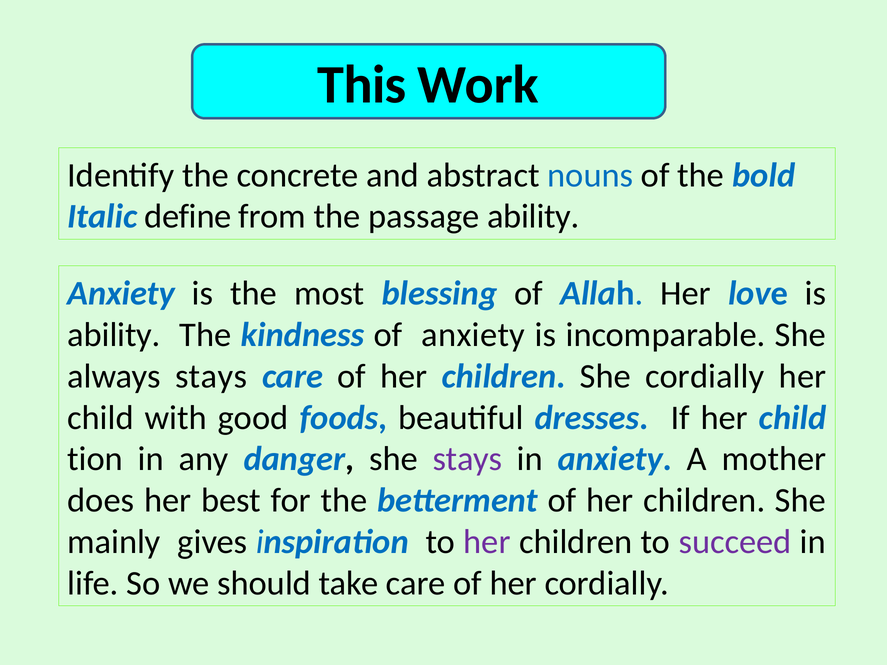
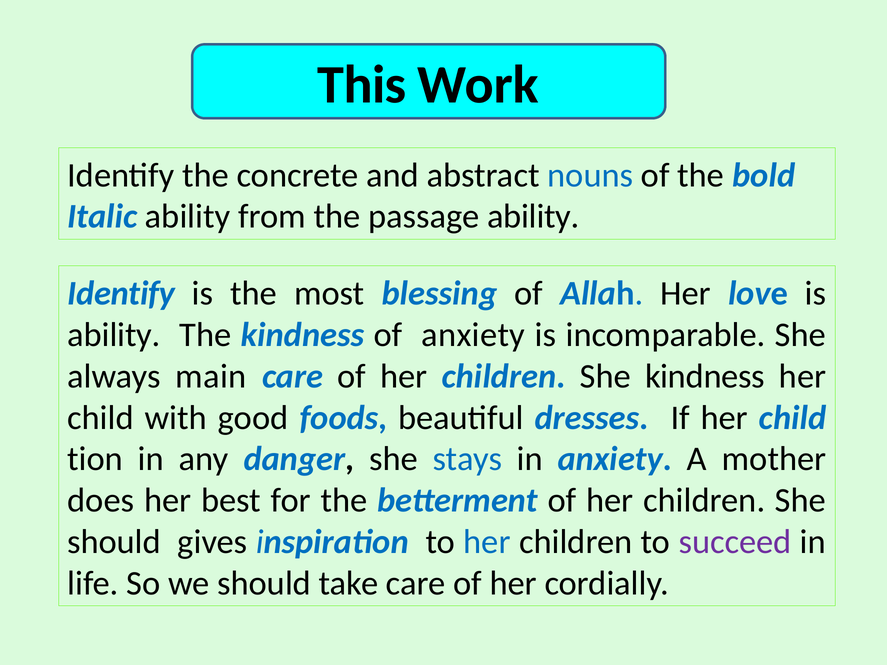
Italic define: define -> ability (188, 217)
Anxiety: Anxiety -> Identify (121, 294)
always stays: stays -> main (211, 376)
She cordially: cordially -> kindness (705, 376)
stays colour: purple -> blue (467, 459)
mainly: mainly -> should (114, 542)
her colour: purple -> blue (487, 542)
